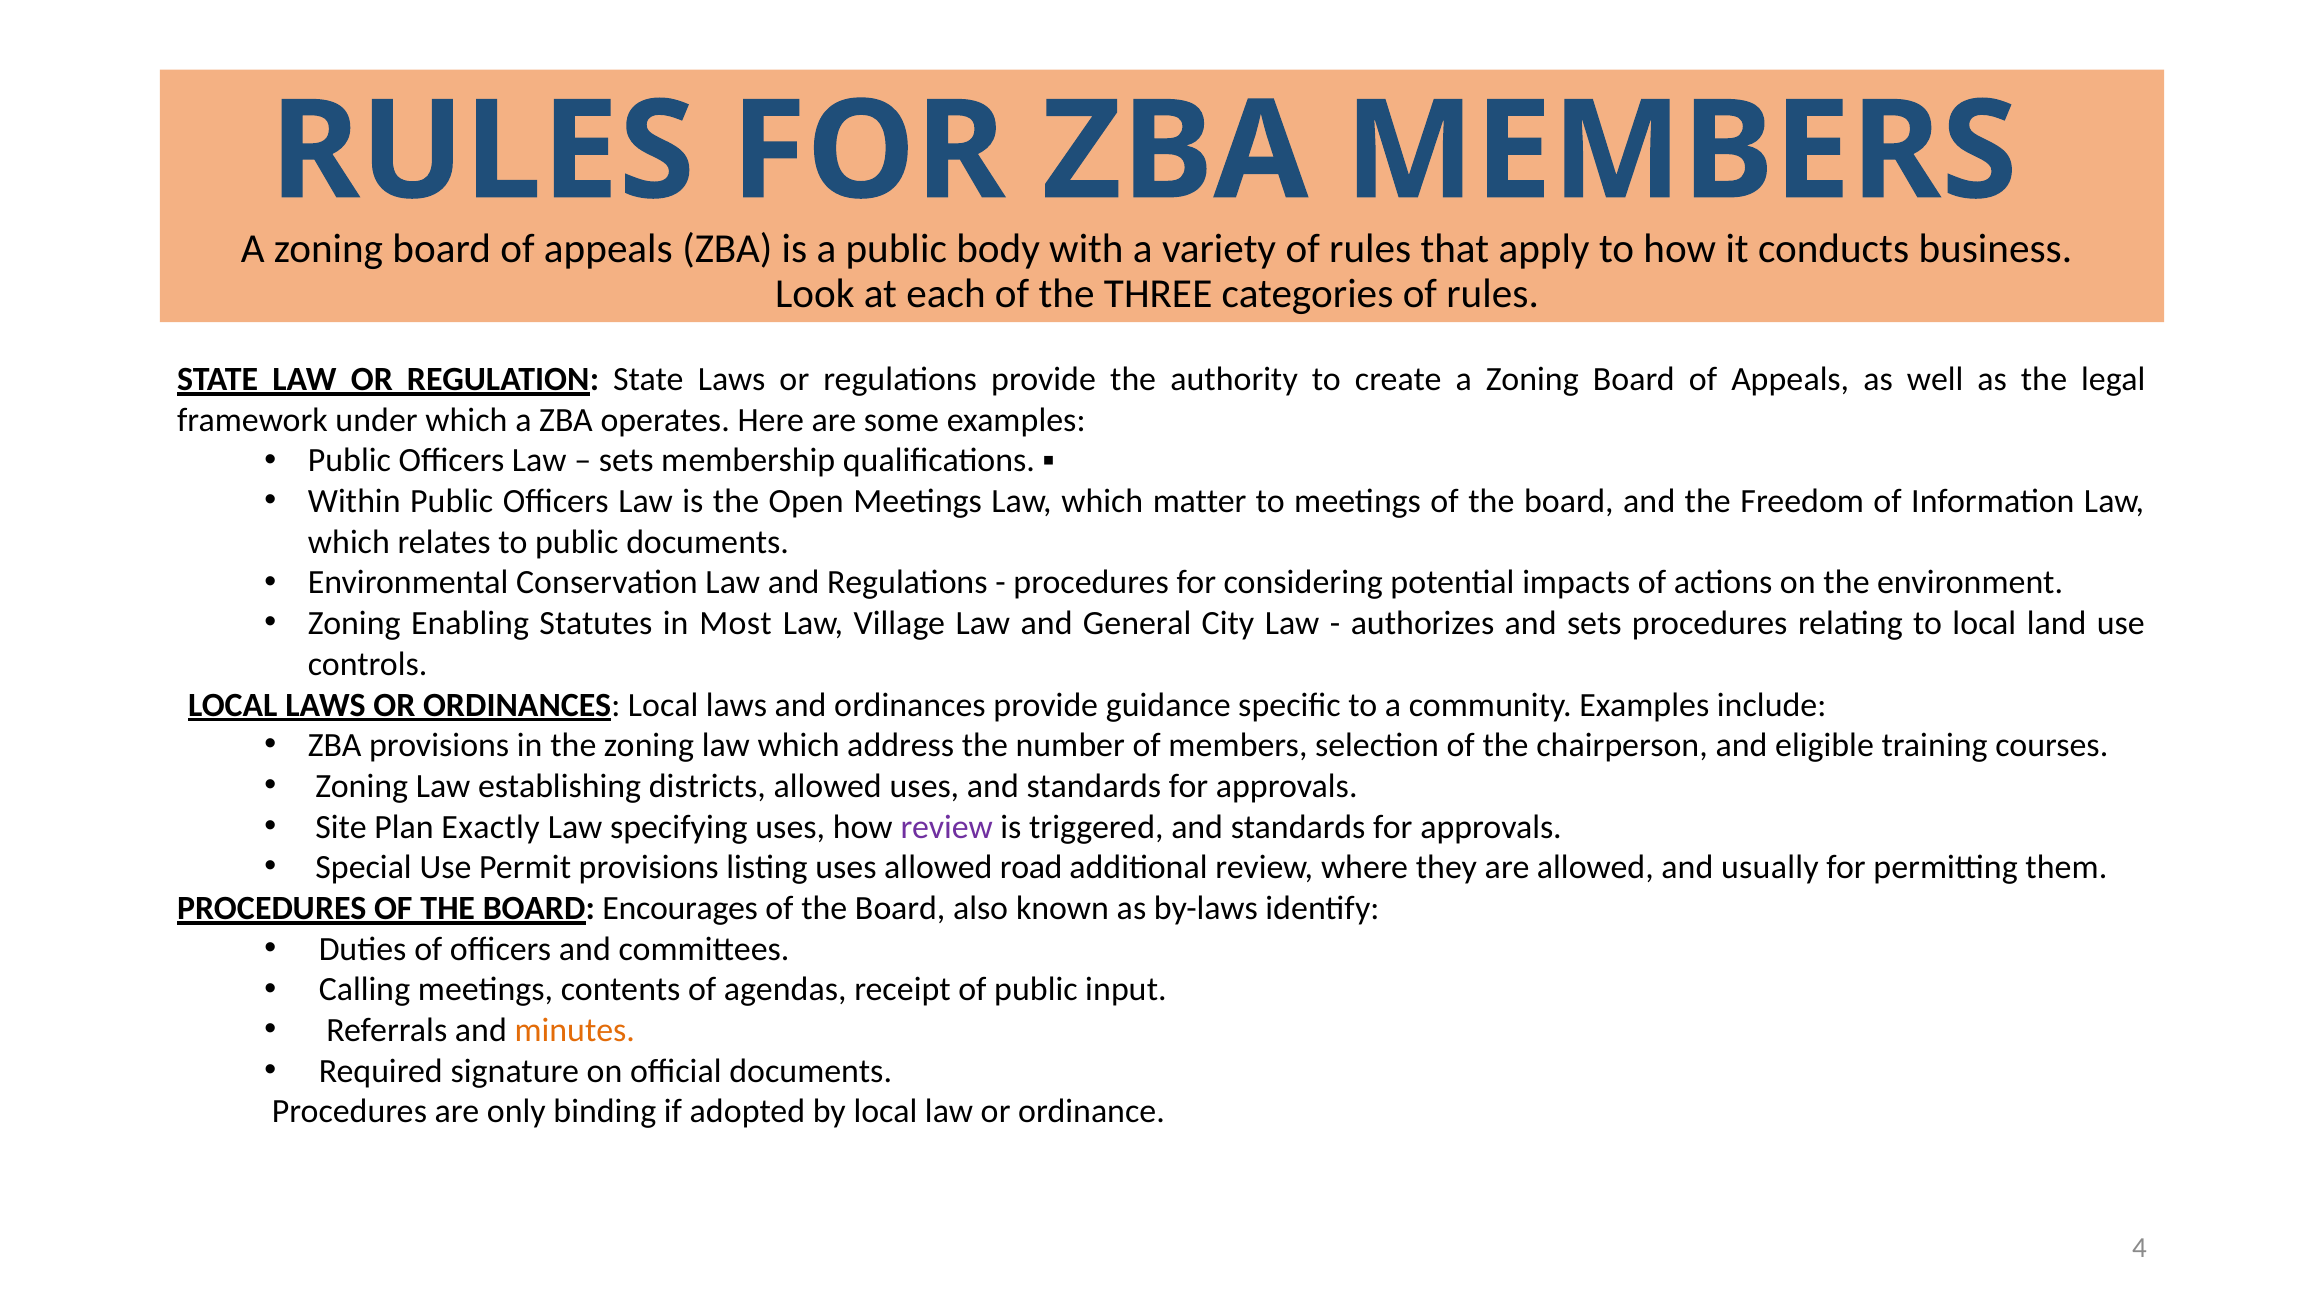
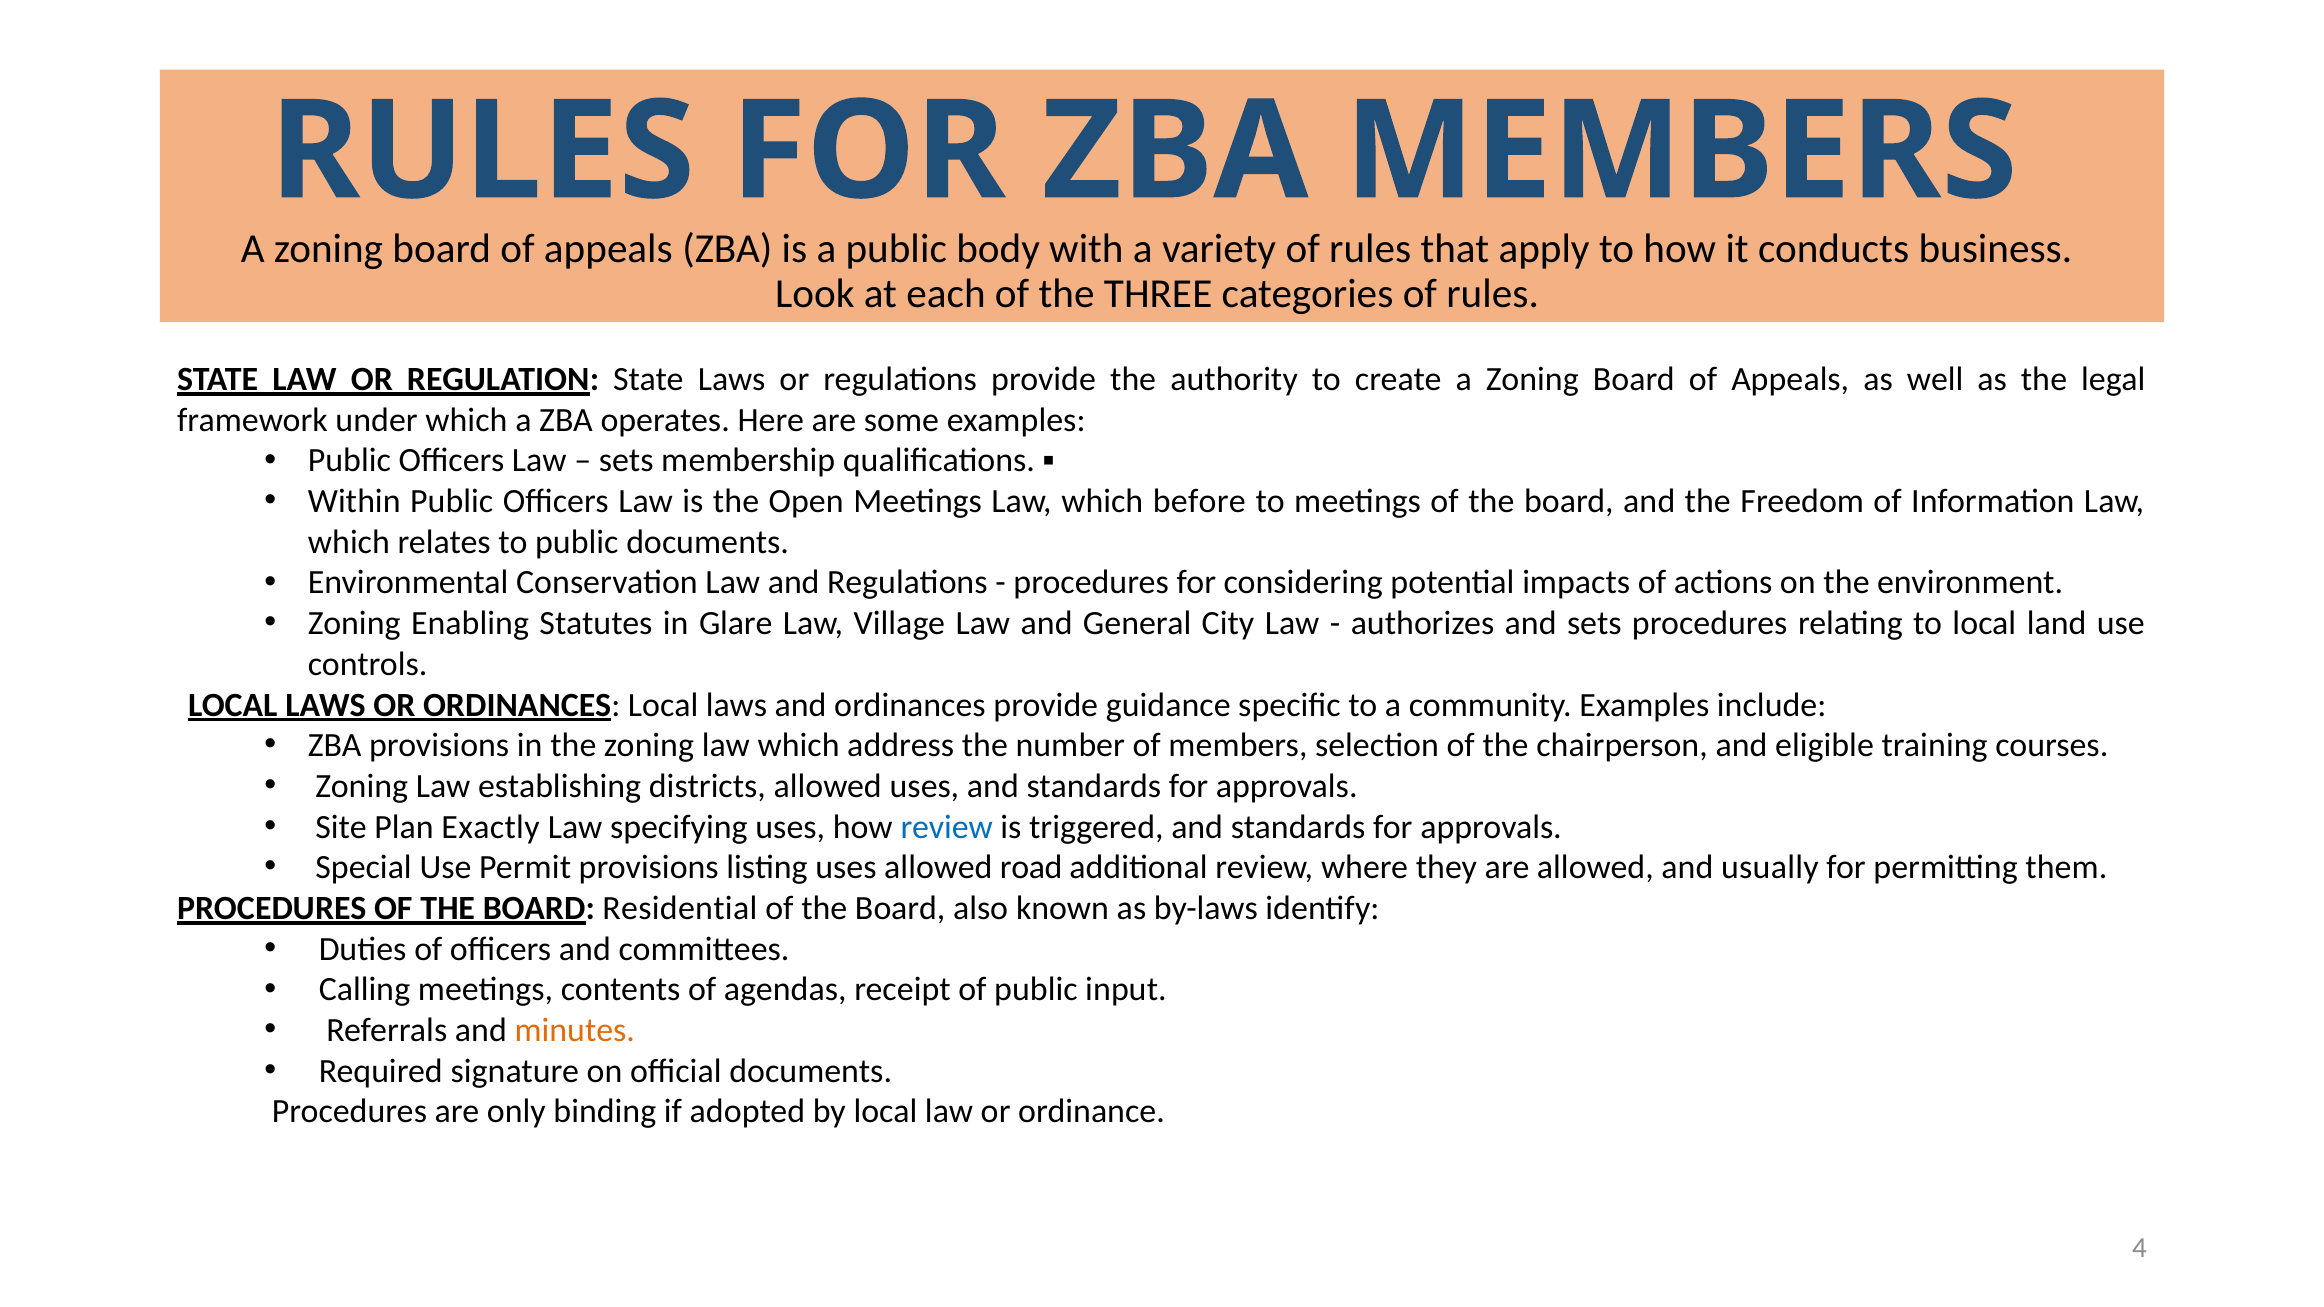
matter: matter -> before (1199, 501)
Most: Most -> Glare (736, 624)
review colour: purple -> blue (947, 827)
Encourages: Encourages -> Residential (680, 908)
